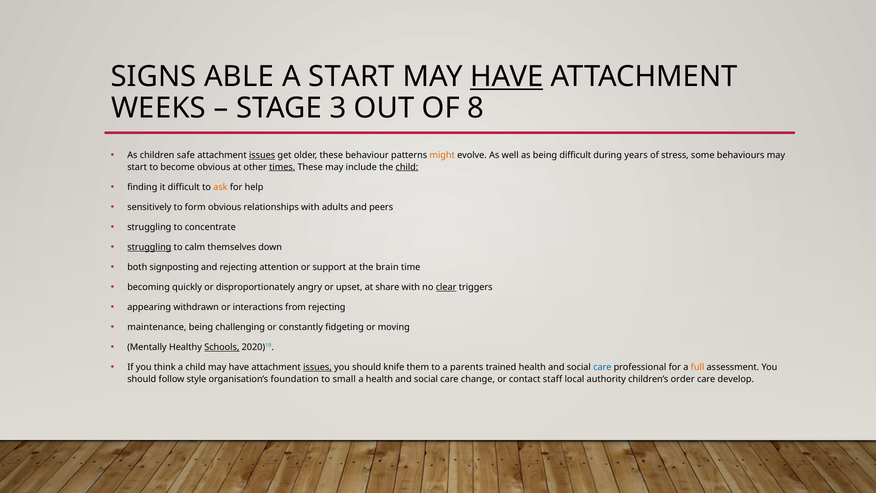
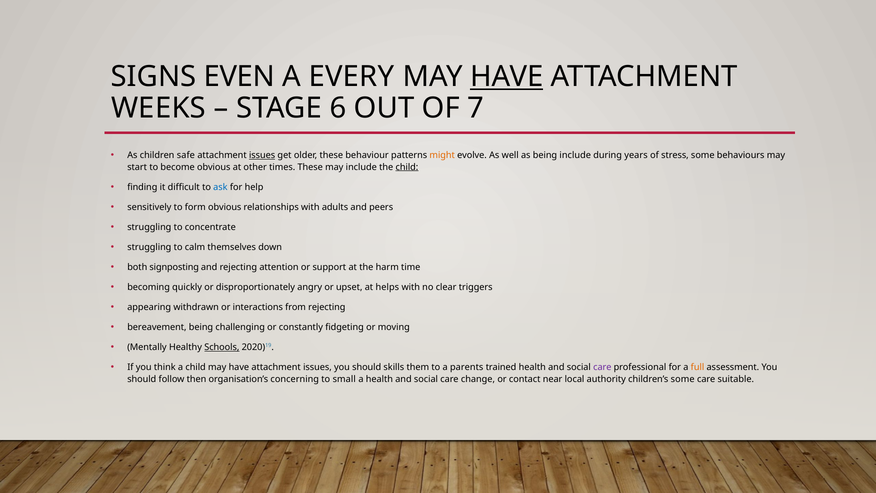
ABLE: ABLE -> EVEN (239, 77)
A START: START -> EVERY (352, 77)
3: 3 -> 6 (338, 108)
8: 8 -> 7 (476, 108)
being difficult: difficult -> include (575, 155)
times underline: present -> none (282, 167)
ask colour: orange -> blue (220, 187)
struggling underline: present -> none (149, 247)
brain: brain -> harm (387, 267)
share: share -> helps (387, 287)
clear underline: present -> none (446, 287)
maintenance: maintenance -> bereavement (157, 327)
issues underline: present -> none (317, 367)
knife: knife -> skills (394, 367)
care colour: blue -> purple (602, 367)
style: style -> then (197, 379)
foundation: foundation -> concerning (295, 379)
staff: staff -> near (553, 379)
children’s order: order -> some (683, 379)
develop: develop -> suitable (736, 379)
